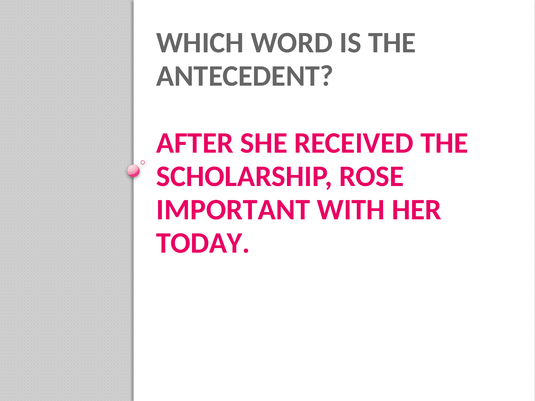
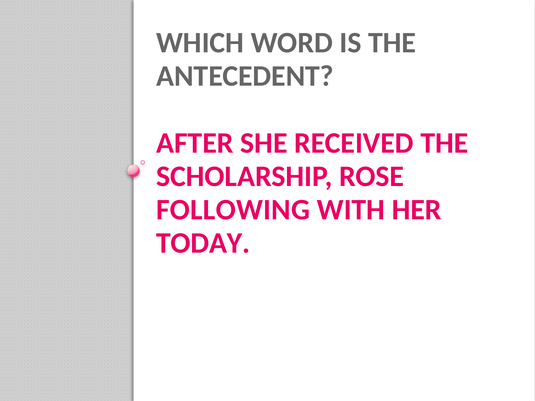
IMPORTANT: IMPORTANT -> FOLLOWING (233, 210)
